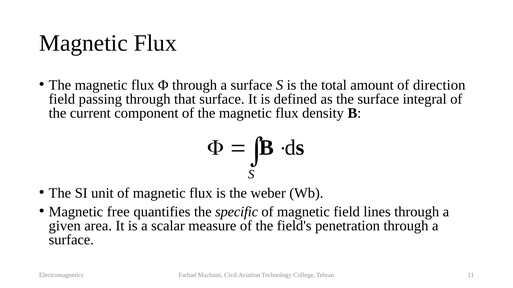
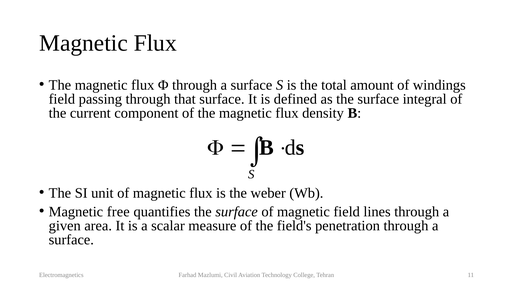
direction: direction -> windings (439, 85)
quantifies the specific: specific -> surface (237, 212)
